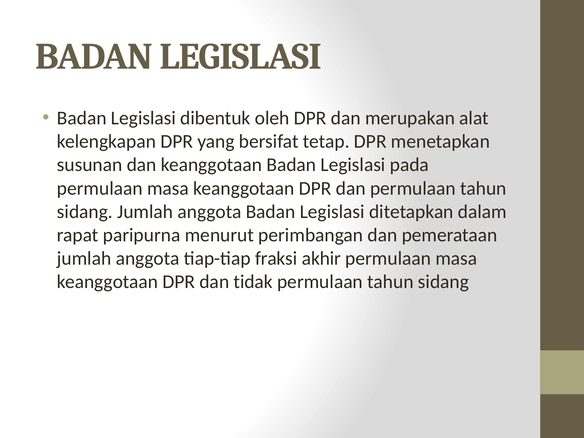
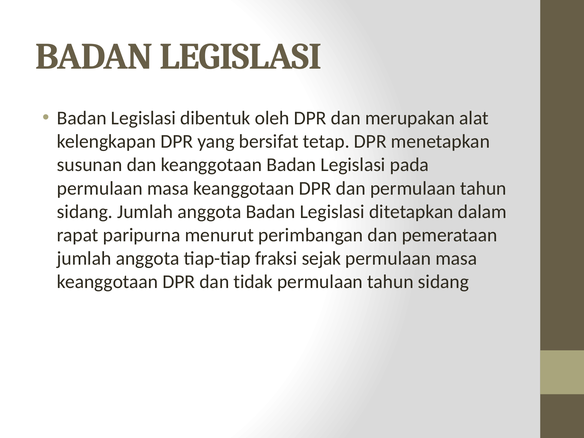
akhir: akhir -> sejak (321, 258)
